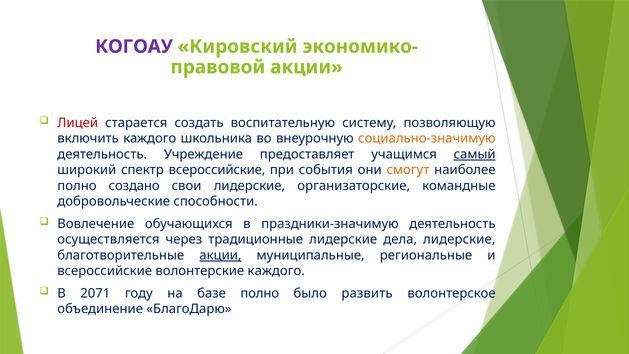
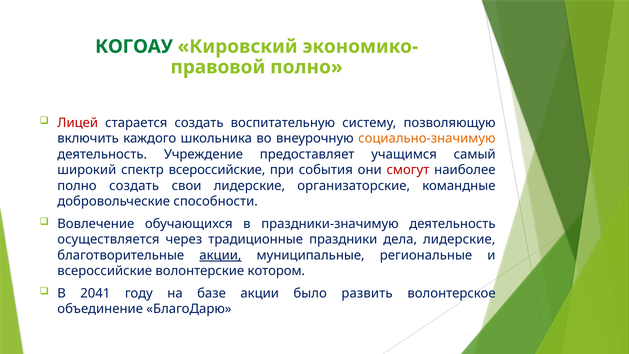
КОГОАУ colour: purple -> green (134, 47)
правовой акции: акции -> полно (306, 67)
самый underline: present -> none (475, 154)
смогут colour: orange -> red (408, 170)
полно создано: создано -> создать (134, 186)
традиционные лидерские: лидерские -> праздники (343, 239)
волонтерские каждого: каждого -> котором (276, 271)
2071: 2071 -> 2041 (95, 293)
базе полно: полно -> акции (260, 293)
